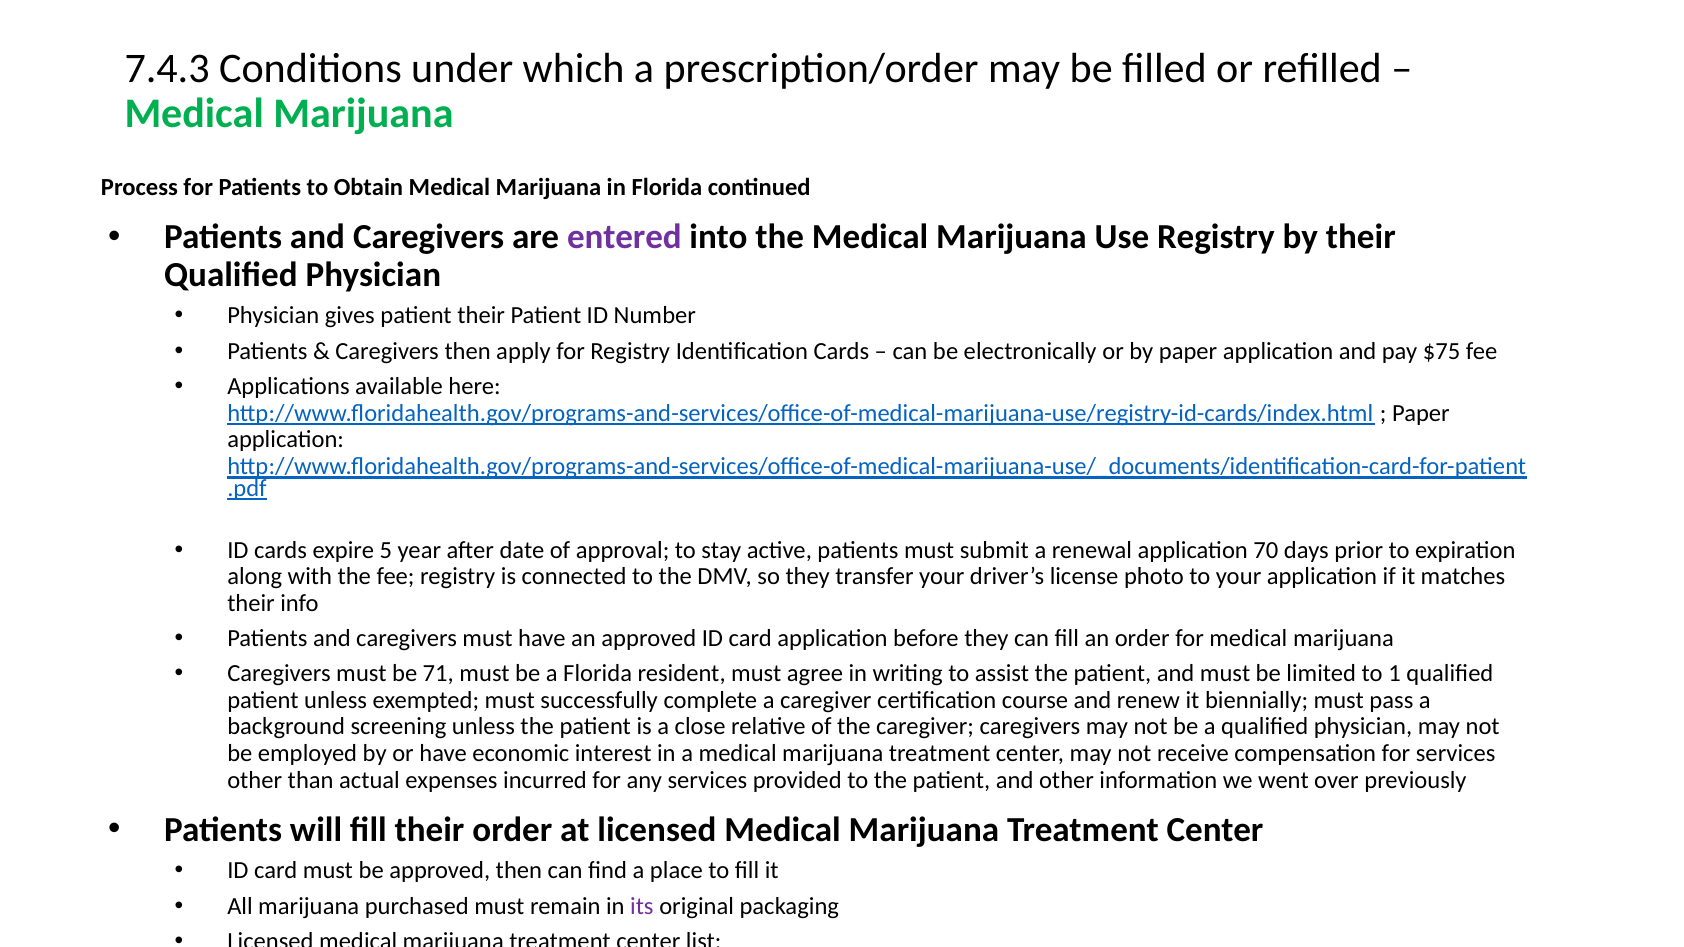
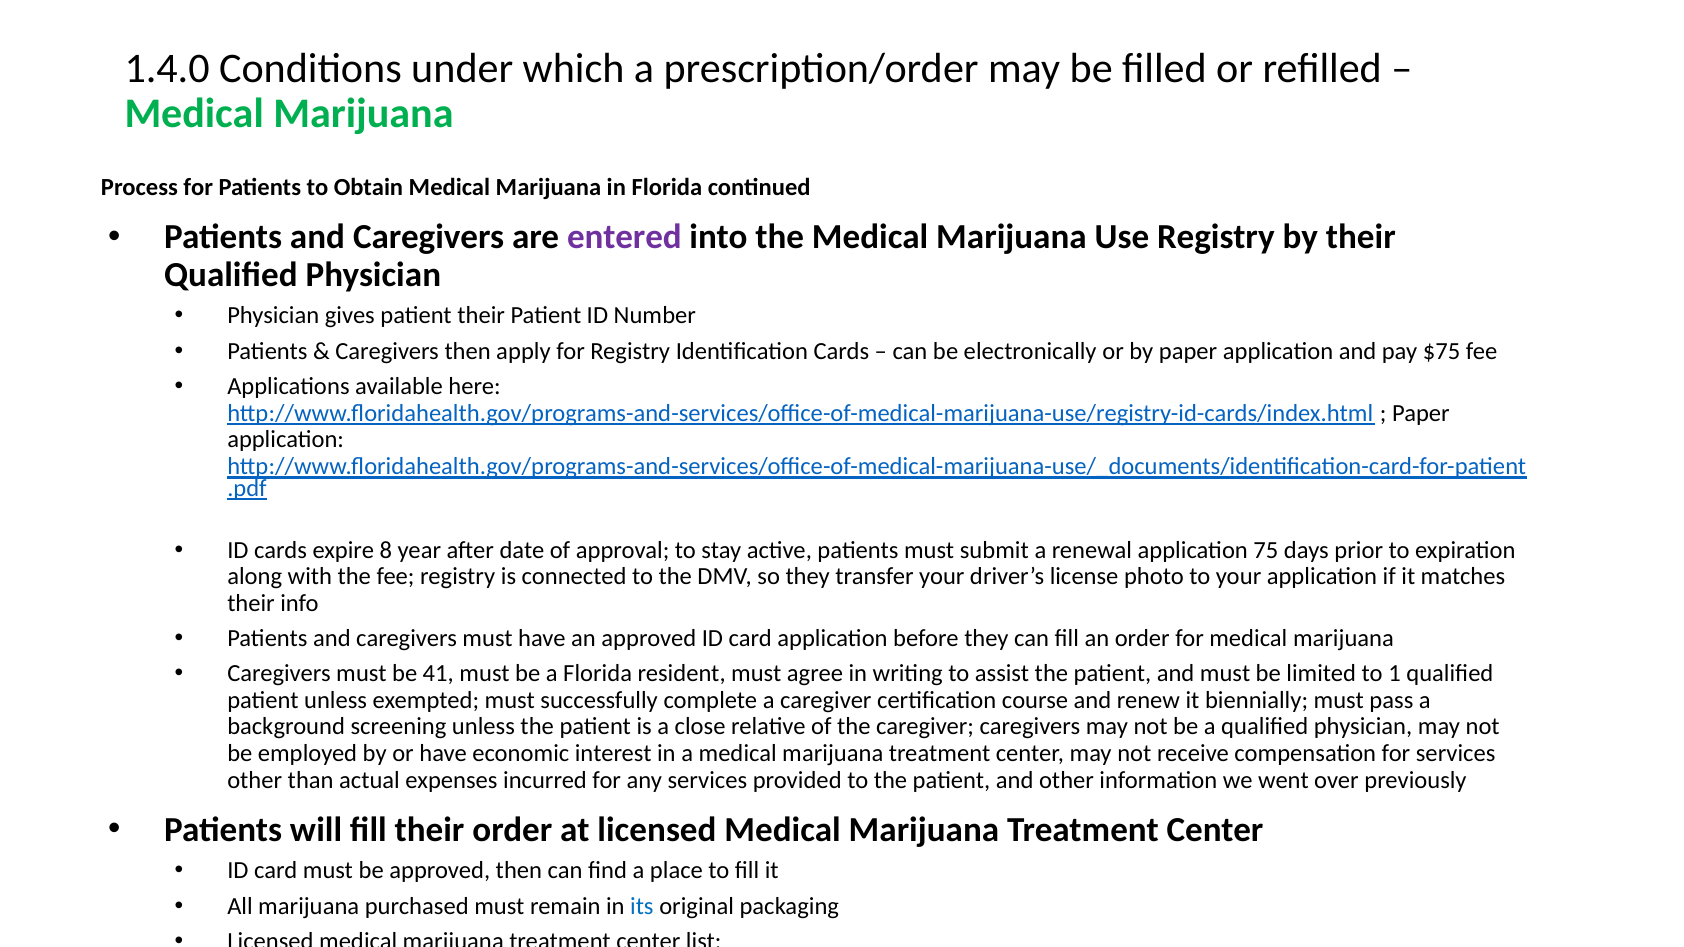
7.4.3: 7.4.3 -> 1.4.0 (167, 69)
5: 5 -> 8 (386, 550)
70: 70 -> 75 (1266, 550)
71: 71 -> 41 (438, 674)
its colour: purple -> blue (642, 906)
